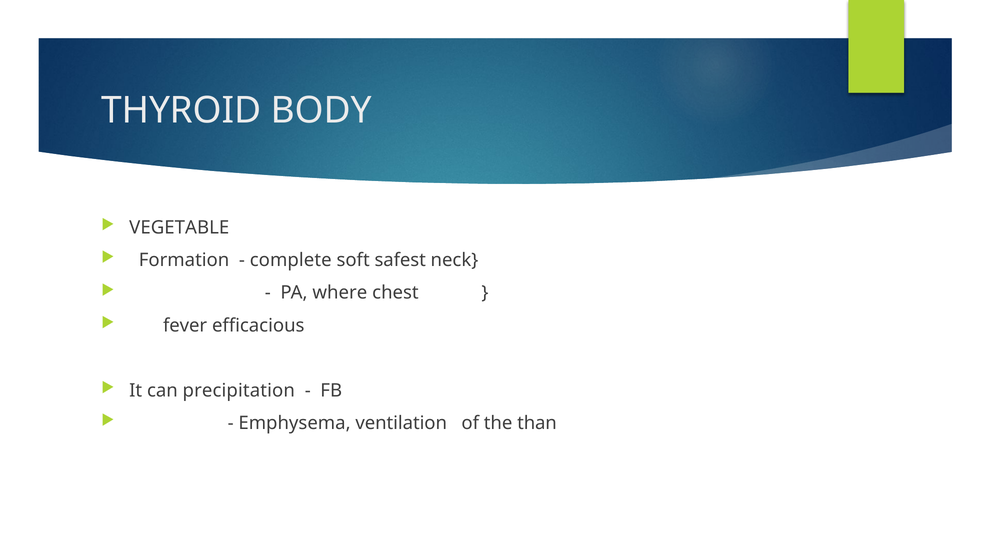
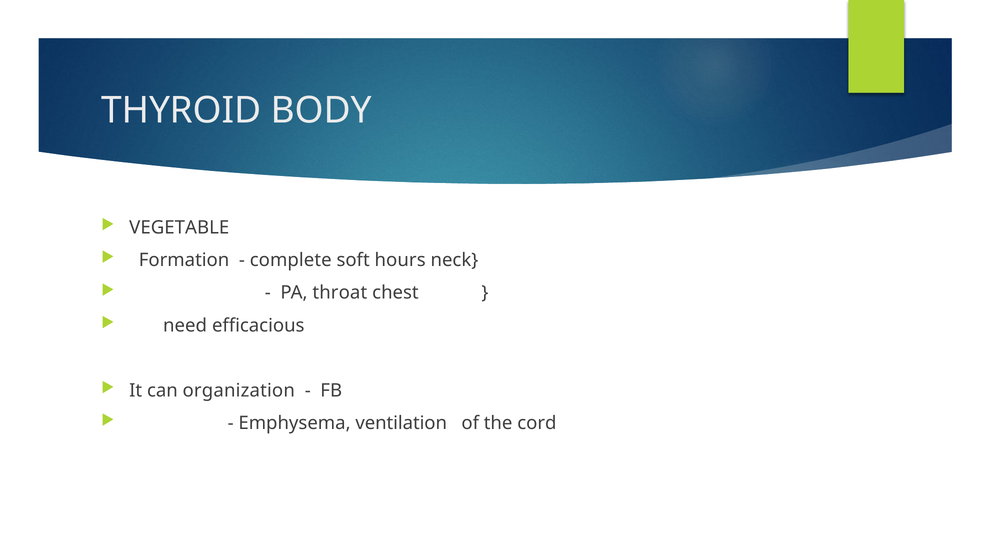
safest: safest -> hours (400, 260)
where: where -> throat (340, 293)
fever: fever -> need (185, 326)
precipitation: precipitation -> organization (239, 391)
than: than -> cord (537, 424)
